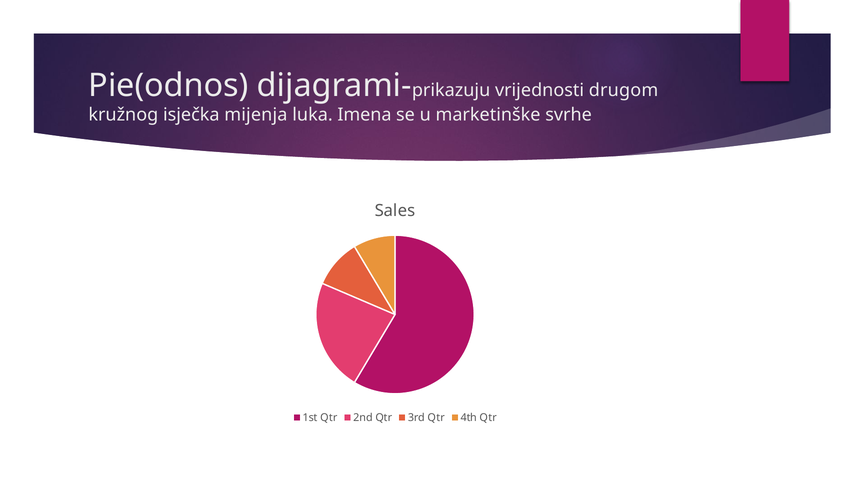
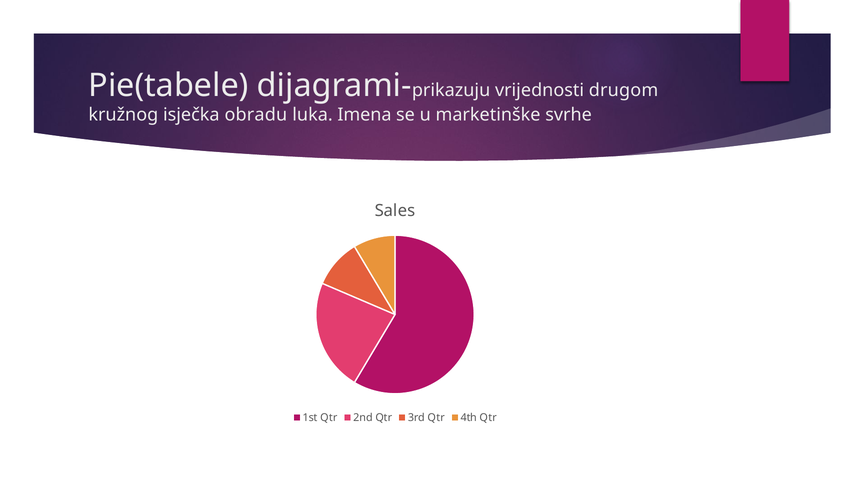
Pie(odnos: Pie(odnos -> Pie(tabele (168, 86)
mijenja: mijenja -> obradu (256, 115)
